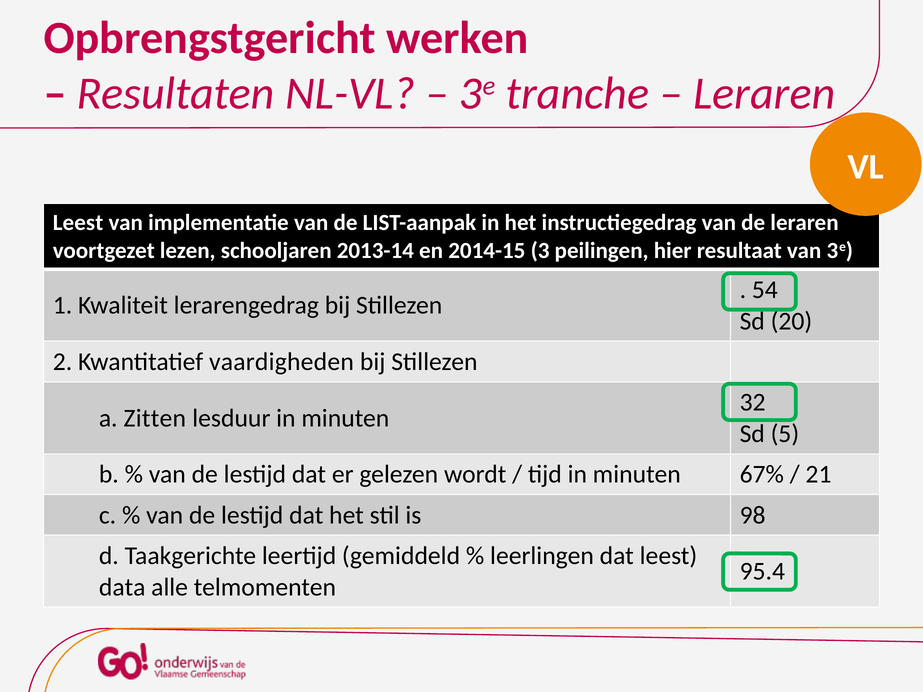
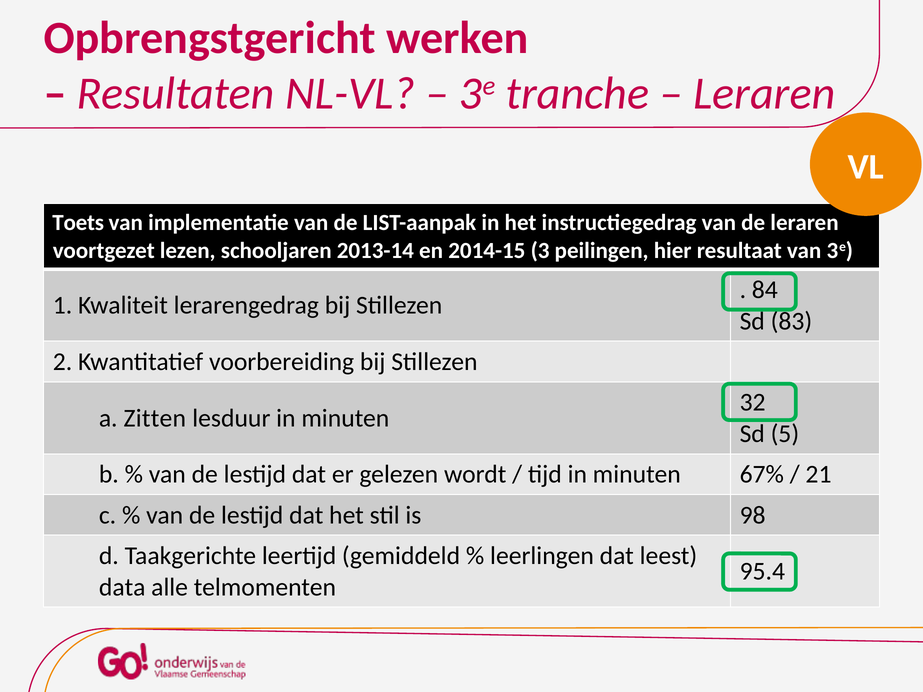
Leest: Leest -> Toets (78, 223)
54: 54 -> 84 (765, 290)
20: 20 -> 83 (791, 321)
vaardigheden: vaardigheden -> voorbereiding (282, 362)
